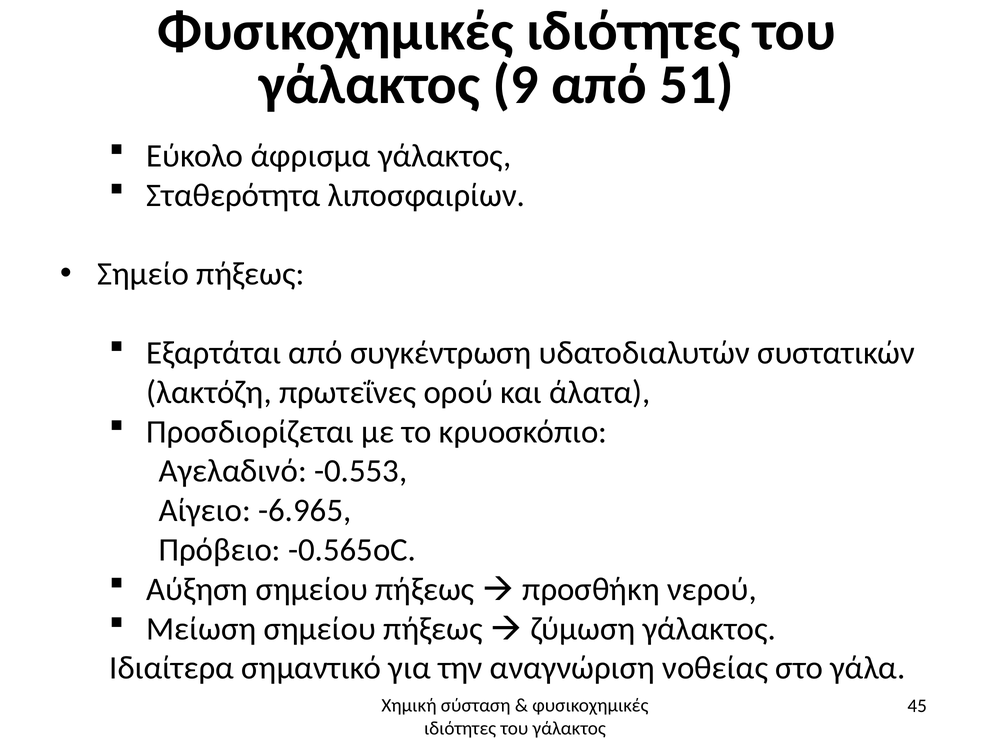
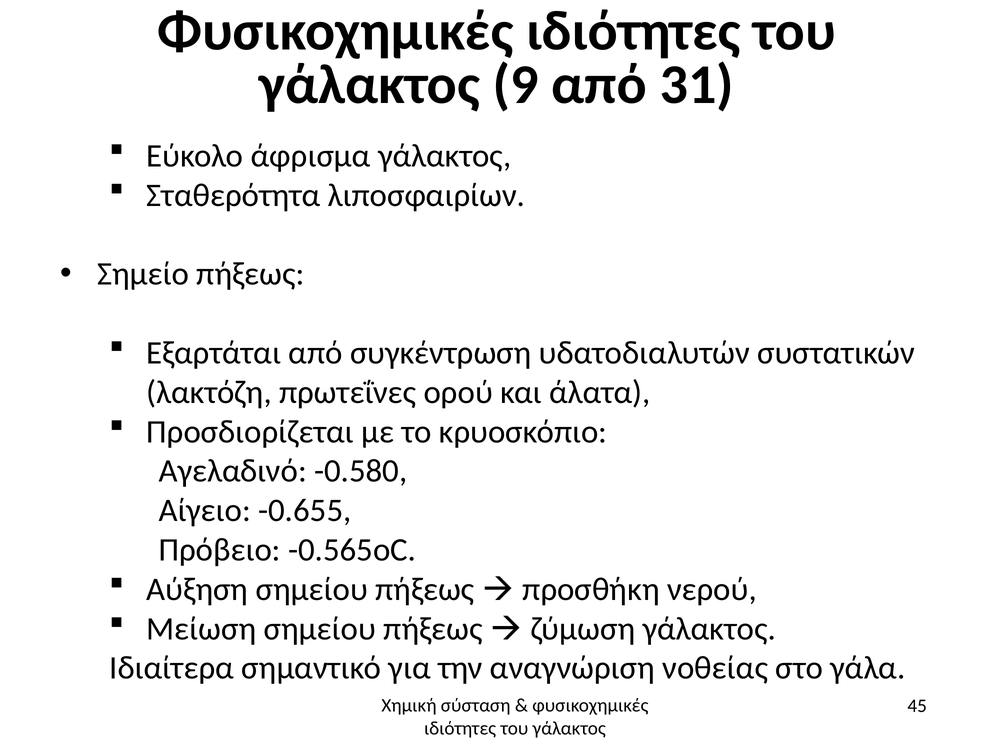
51: 51 -> 31 (697, 85)
-0.553: -0.553 -> -0.580 (361, 471)
-6.965: -6.965 -> -0.655 (305, 511)
